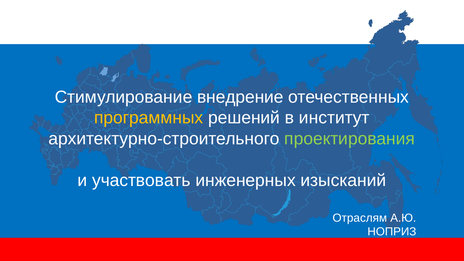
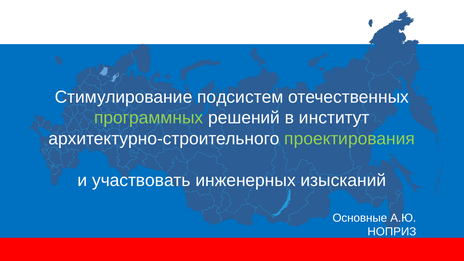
внедрение: внедрение -> подсистем (240, 97)
программных colour: yellow -> light green (149, 118)
Отраслям: Отраслям -> Основные (360, 218)
